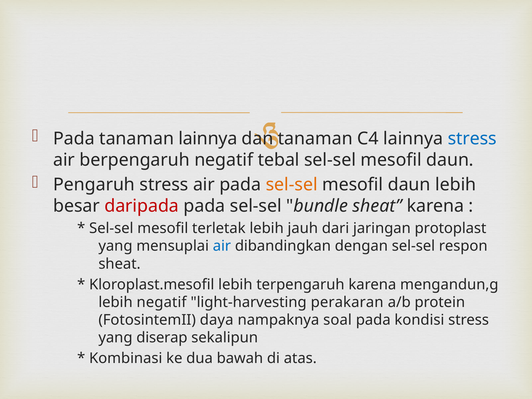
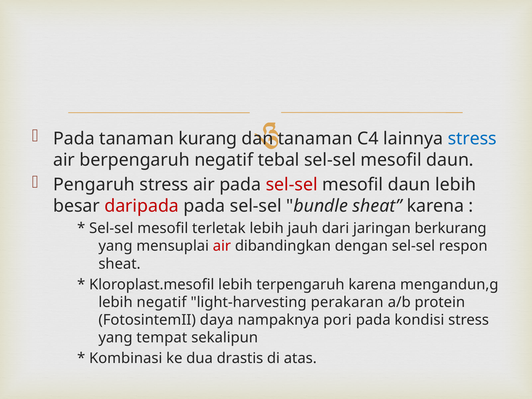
tanaman lainnya: lainnya -> kurang (208, 139)
sel-sel colour: orange -> red (292, 185)
protoplast: protoplast -> berkurang (451, 228)
air colour: blue -> red (222, 246)
soal: soal -> pori (337, 320)
diserap: diserap -> tempat (162, 338)
bawah: bawah -> drastis (240, 358)
